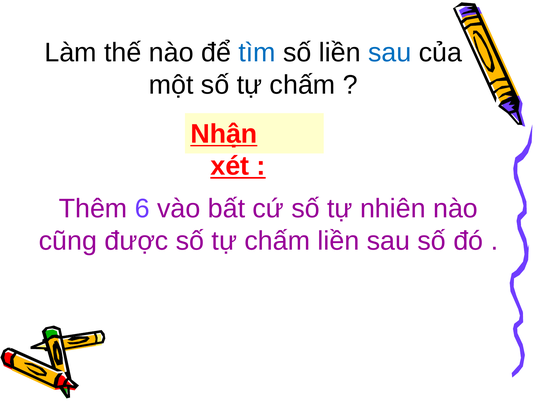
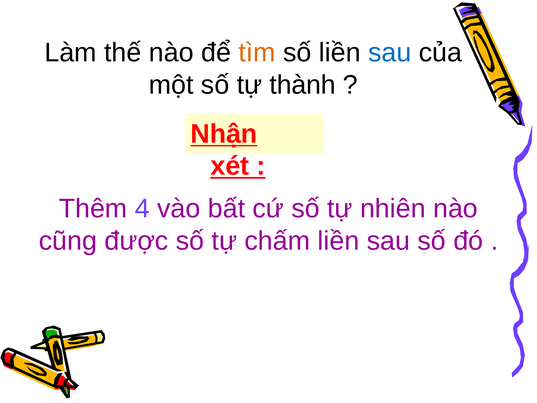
tìm colour: blue -> orange (257, 53)
một số tự chấm: chấm -> thành (303, 85)
6: 6 -> 4 (142, 209)
